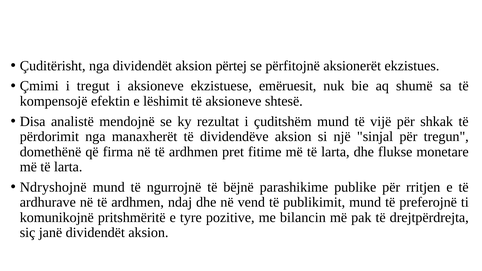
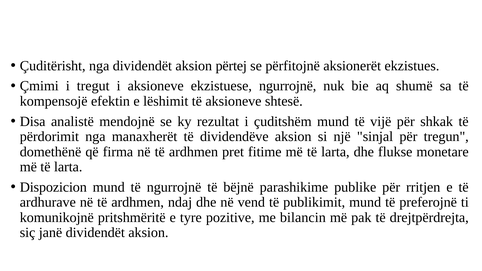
ekzistuese emëruesit: emëruesit -> ngurrojnë (288, 86)
Ndryshojnë: Ndryshojnë -> Dispozicion (53, 187)
